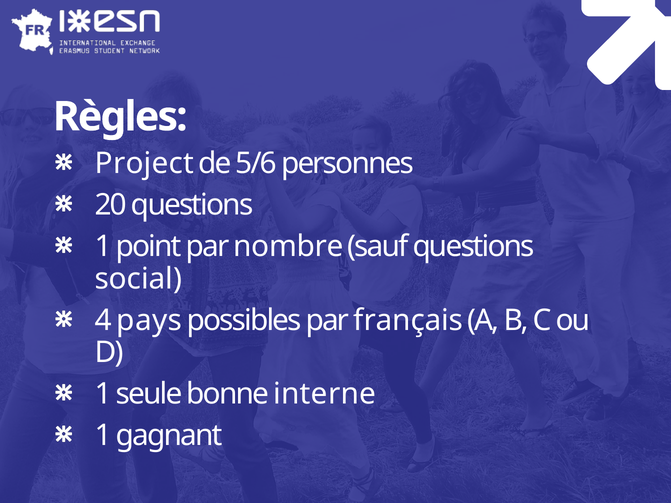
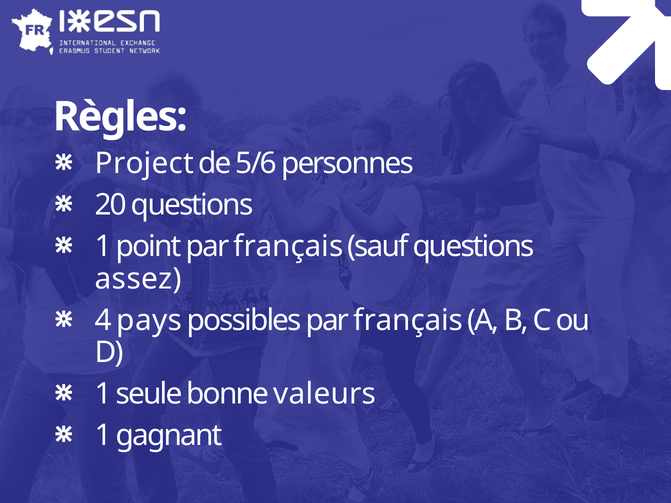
point par nombre: nombre -> français (288, 247)
social: social -> assez (138, 279)
interne: interne -> valeurs (325, 394)
